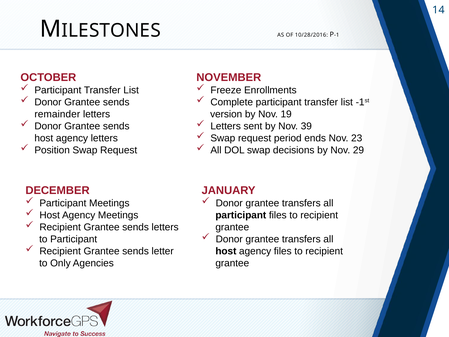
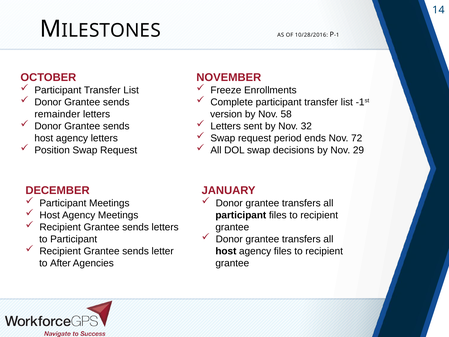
19: 19 -> 58 (286, 114)
39: 39 -> 32 (306, 126)
23: 23 -> 72 (357, 138)
Only: Only -> After (60, 263)
